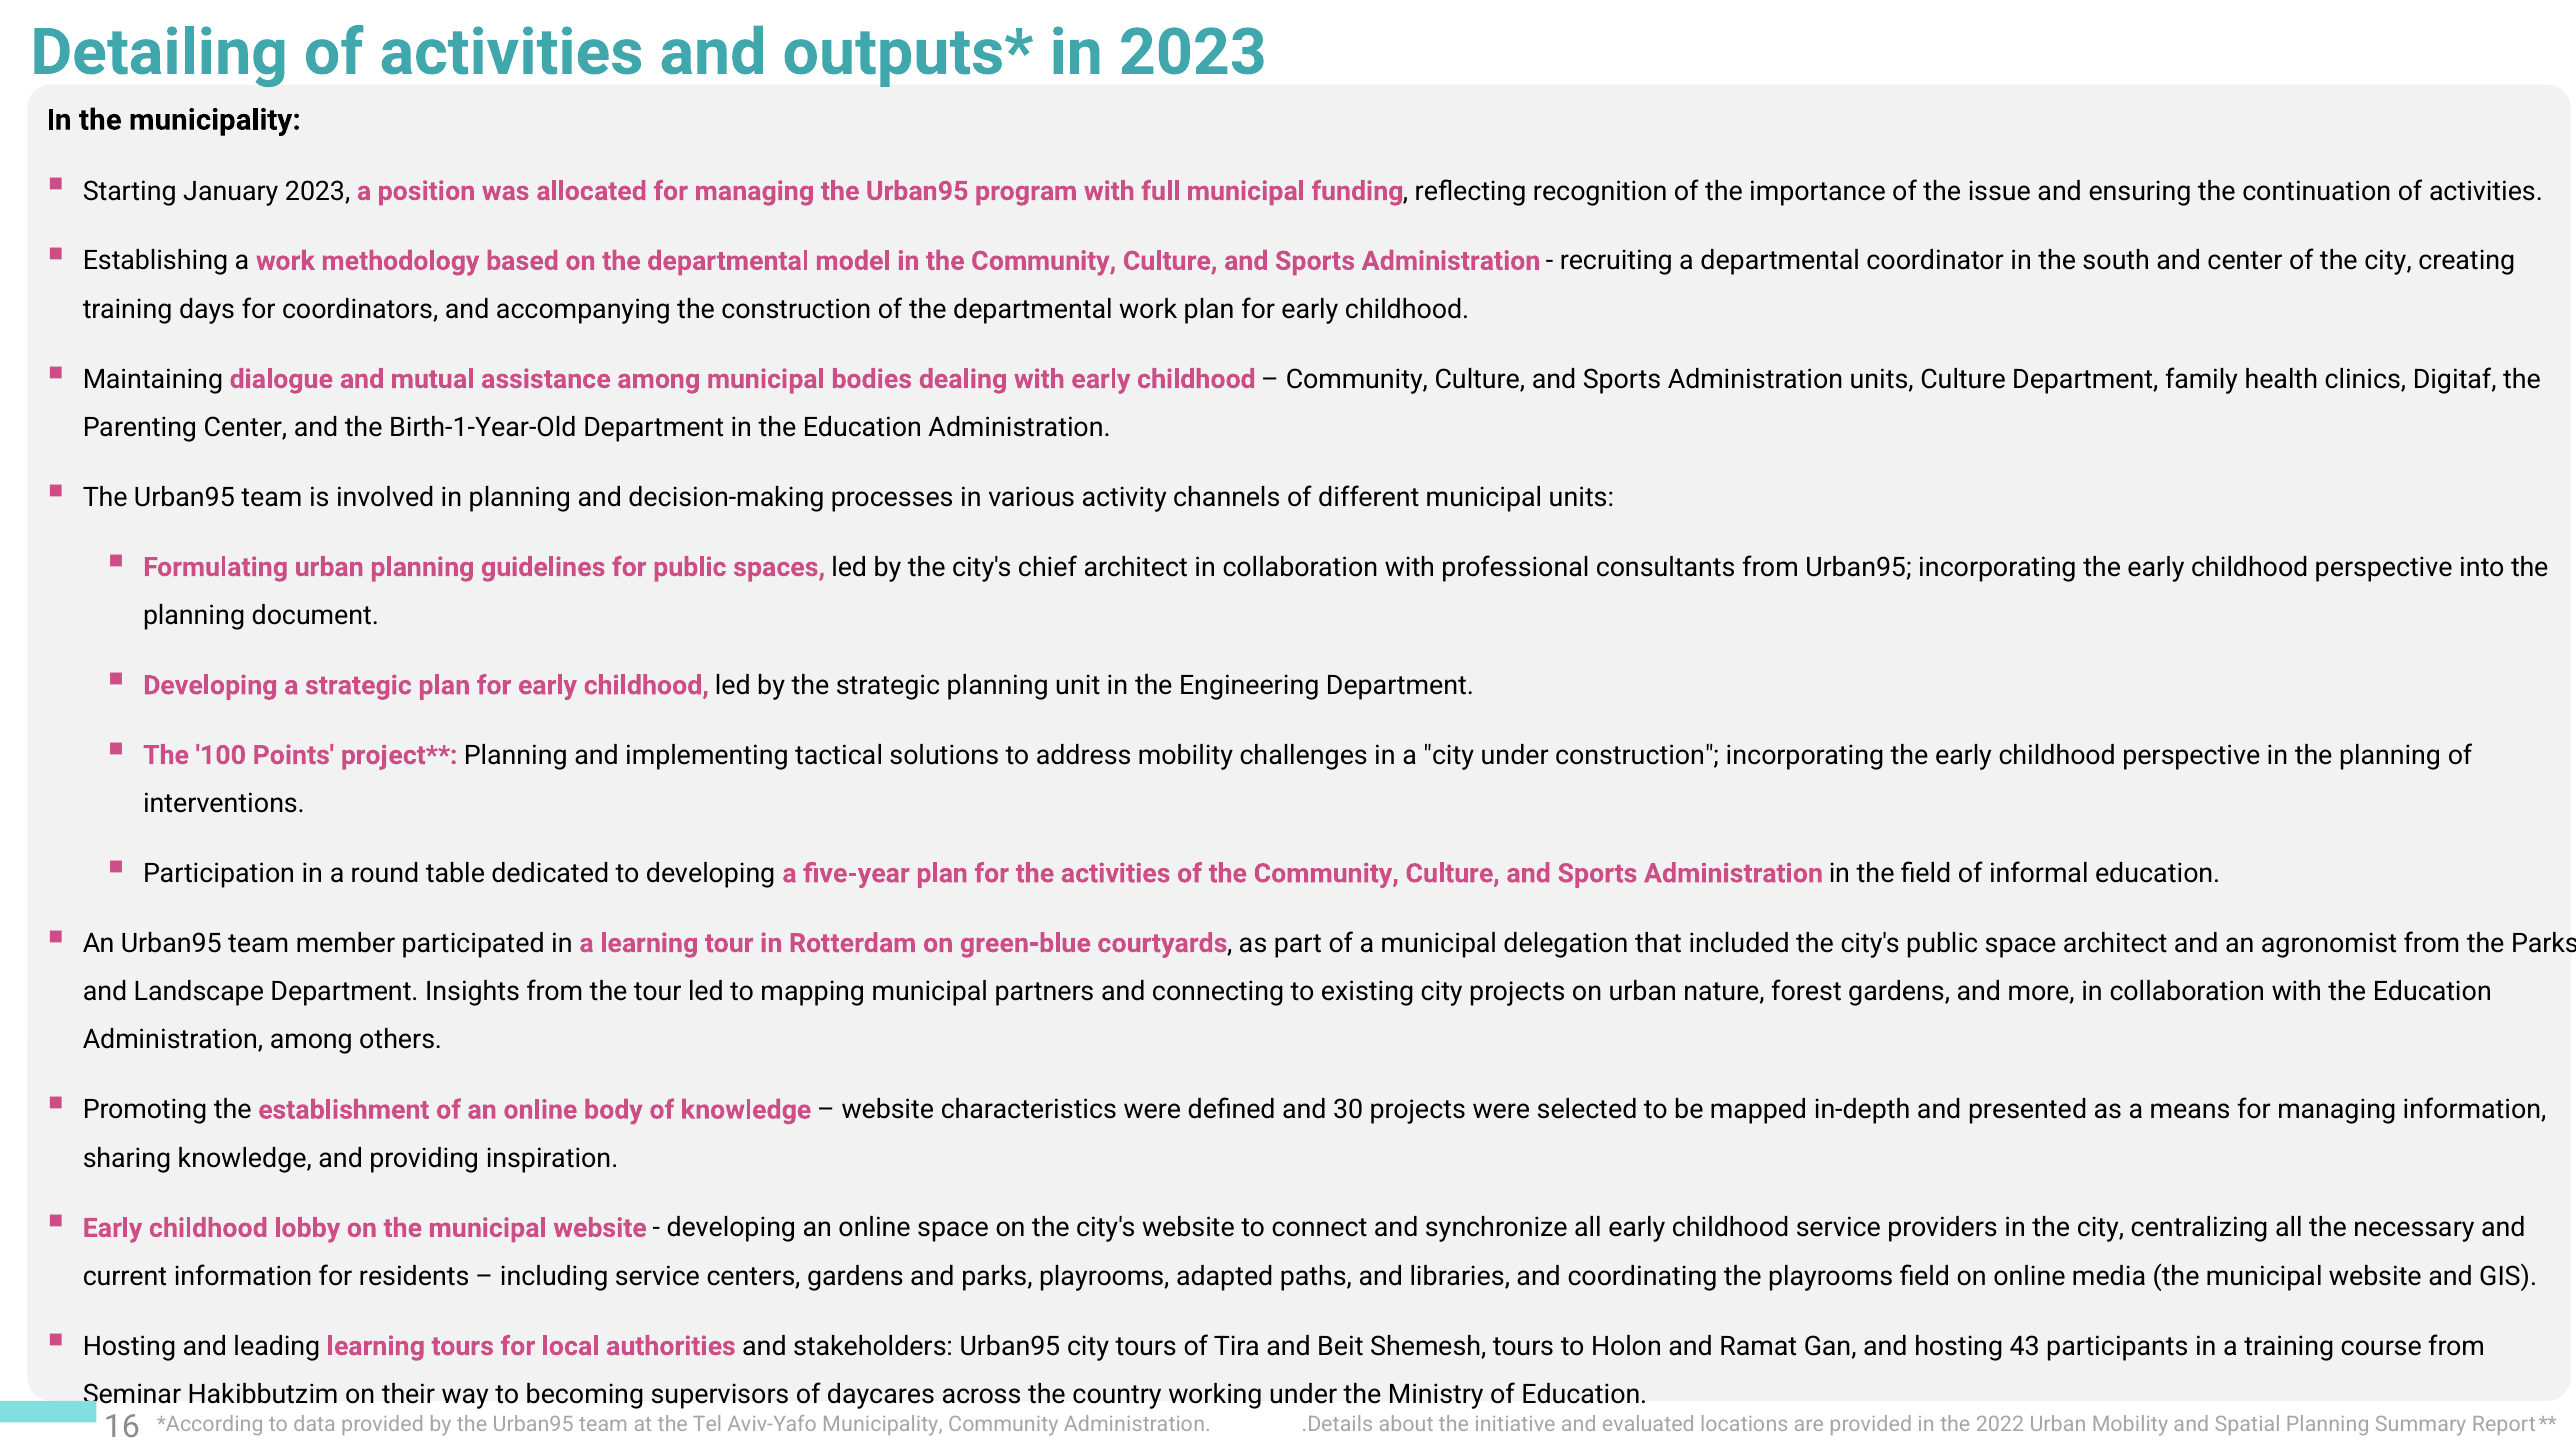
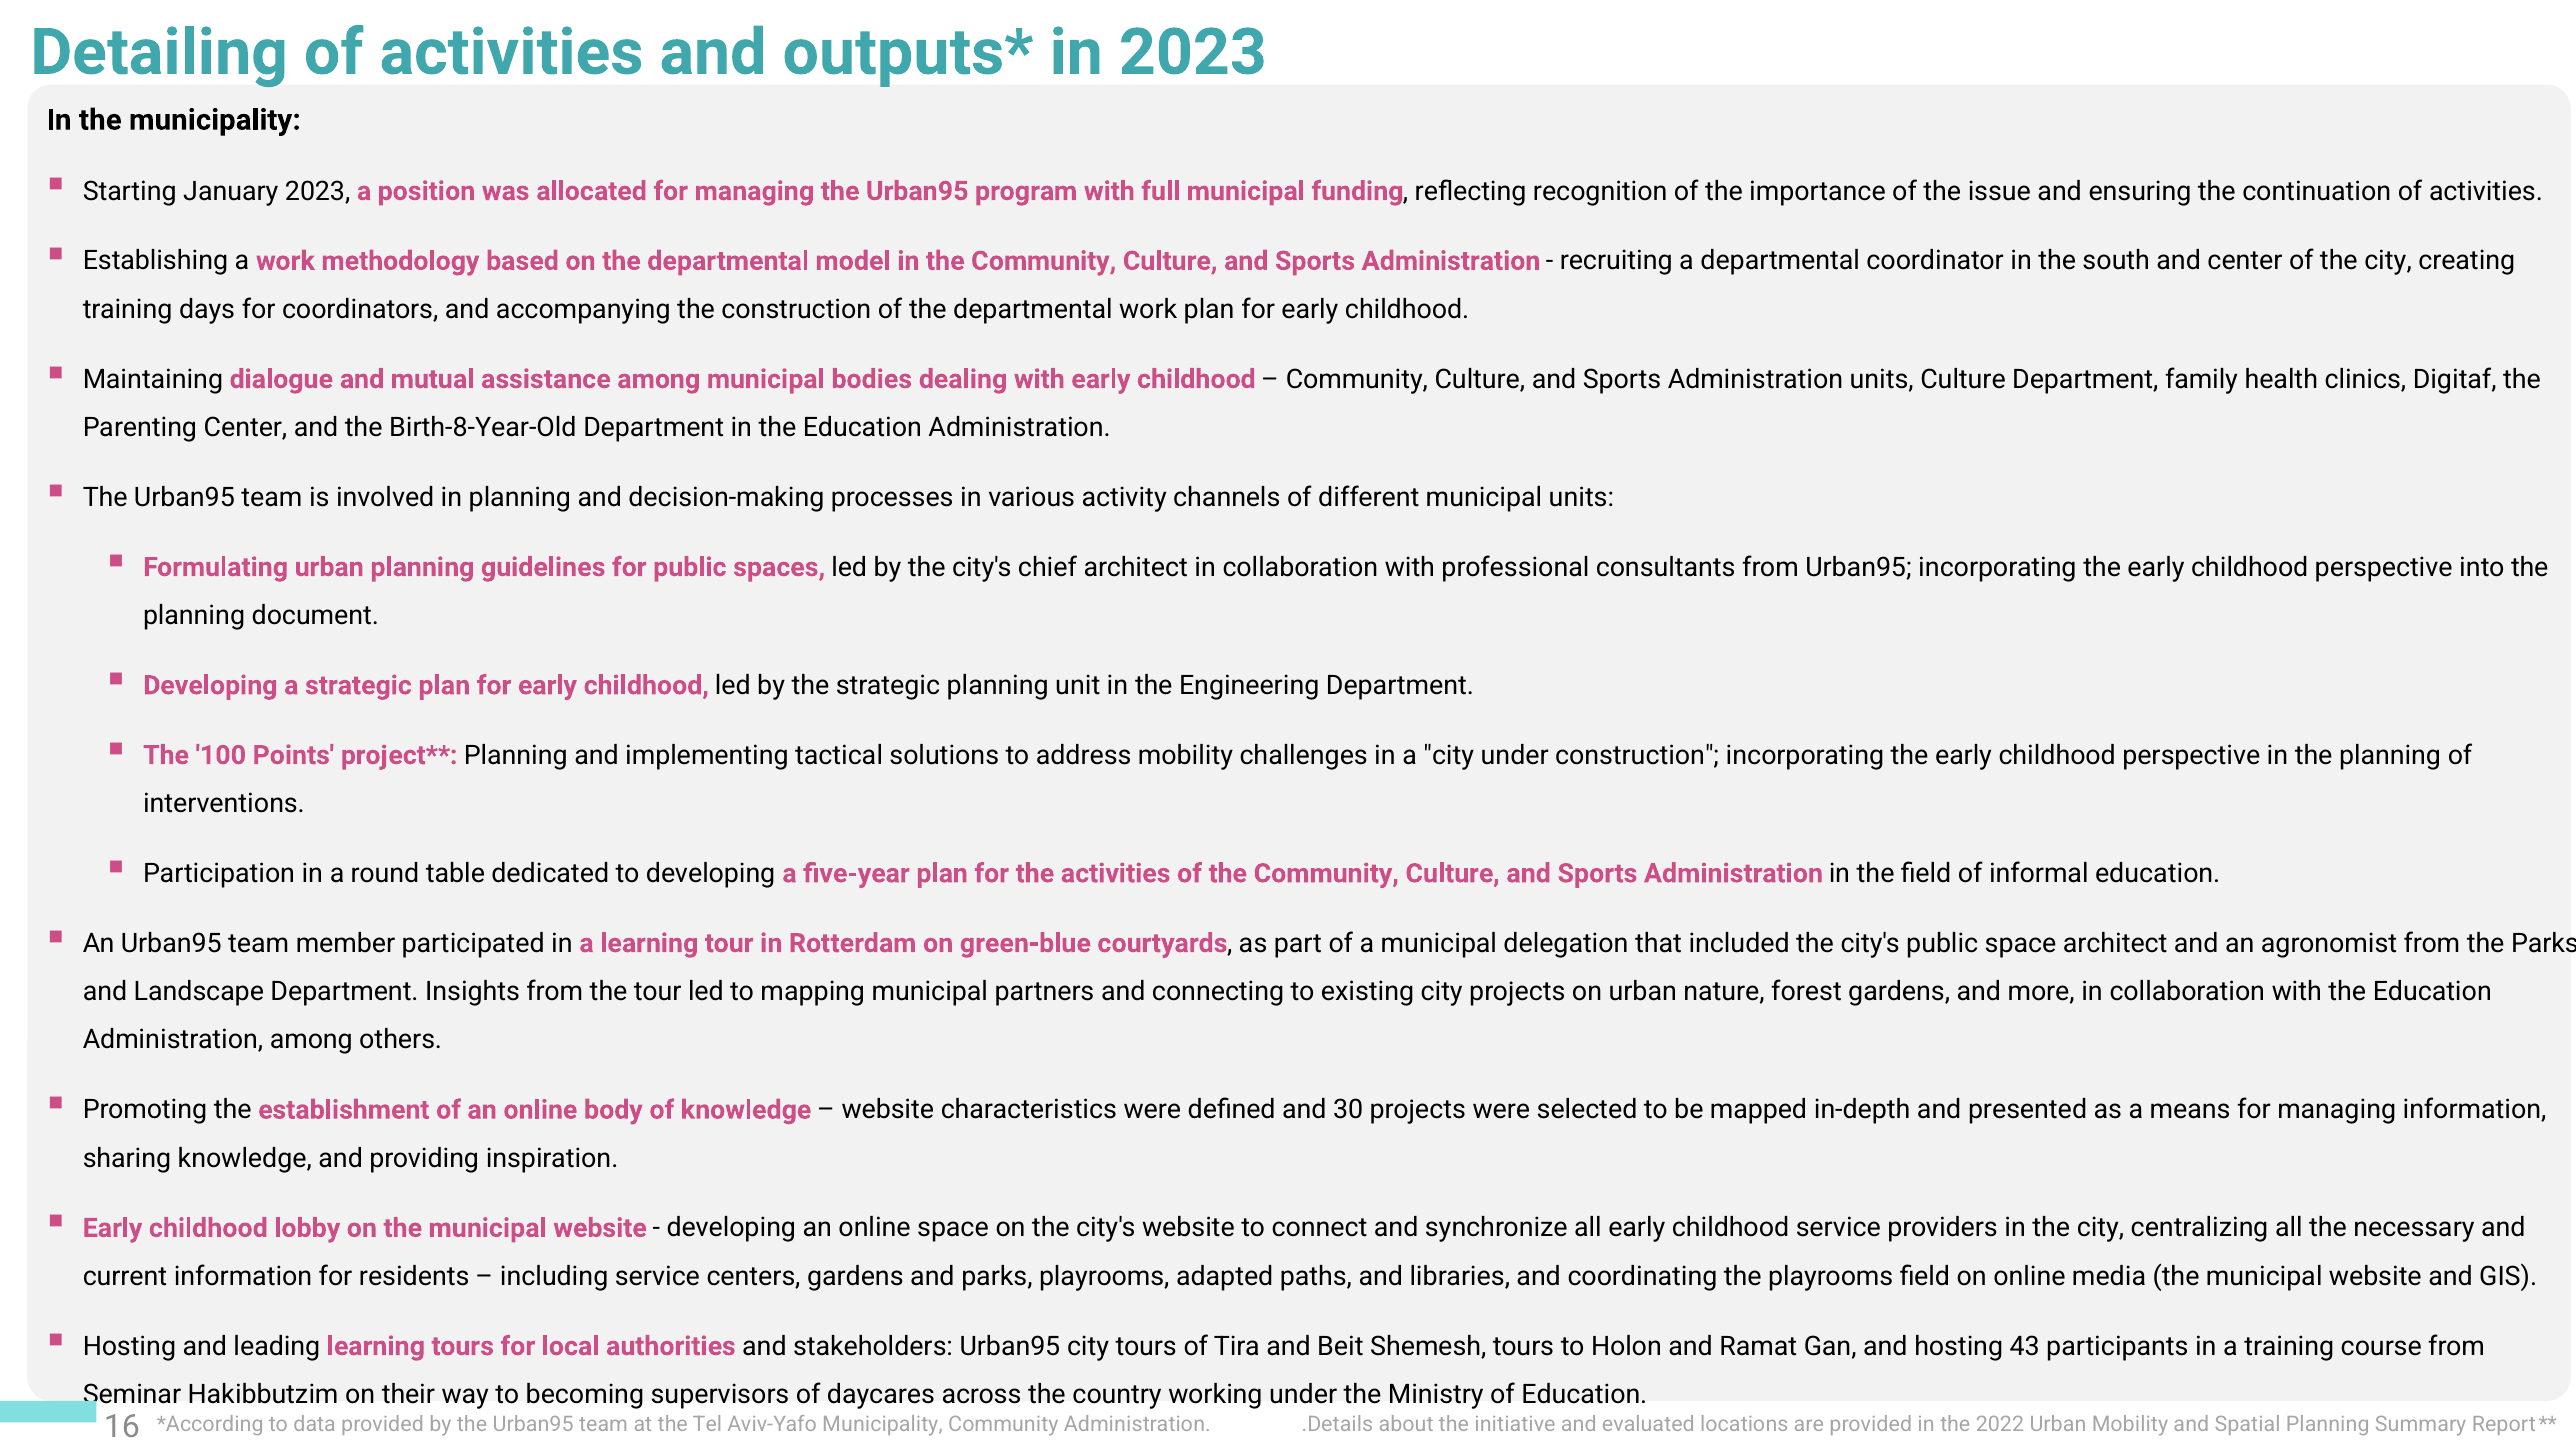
Birth-1-Year-Old: Birth-1-Year-Old -> Birth-8-Year-Old (483, 428)
